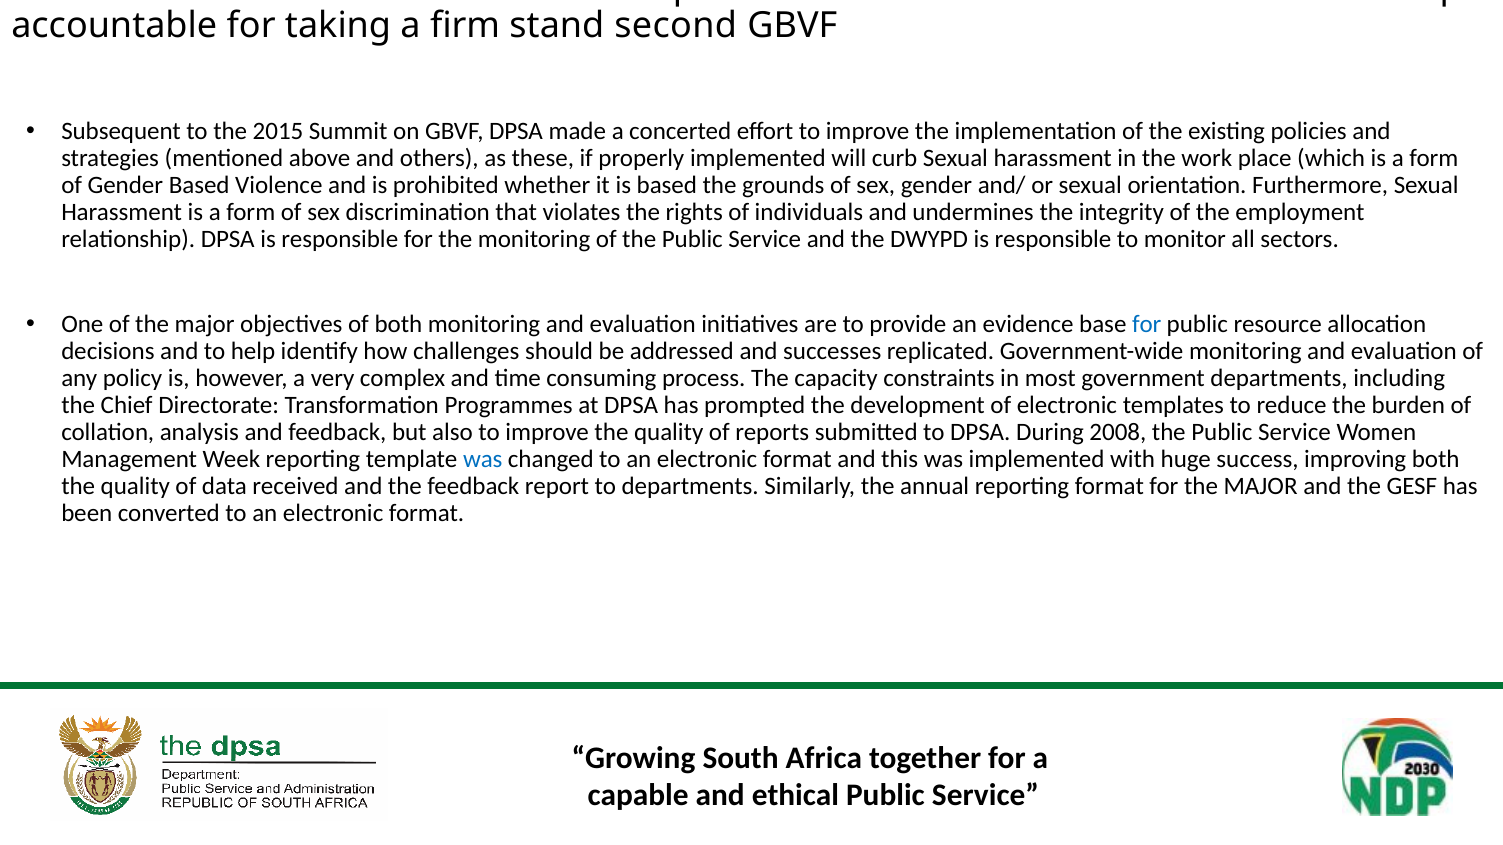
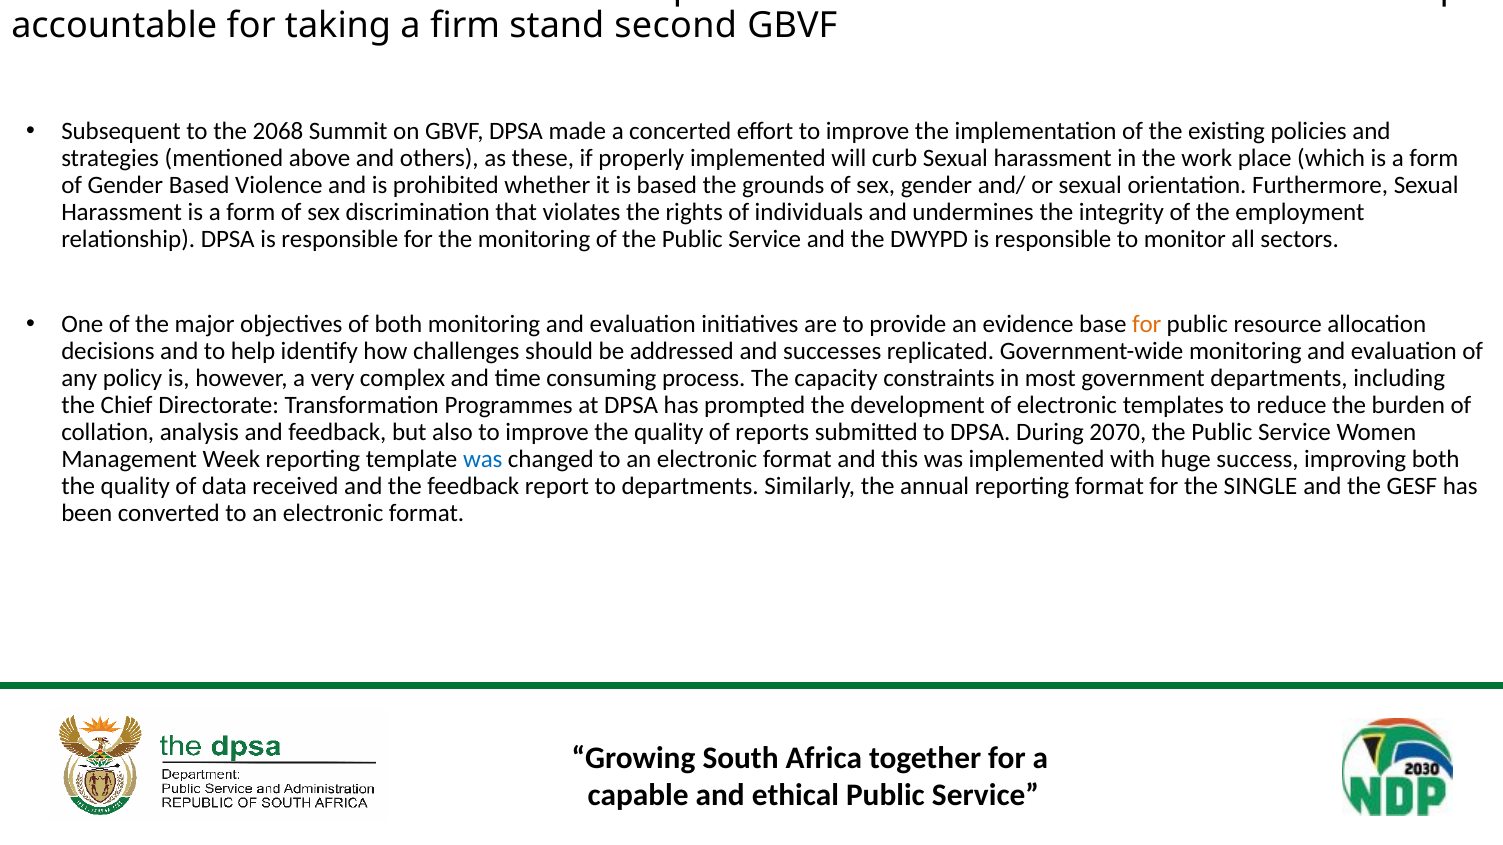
2015: 2015 -> 2068 (278, 131)
for colour: blue -> orange (1147, 324)
2008: 2008 -> 2070 (1118, 432)
for the MAJOR: MAJOR -> SINGLE (1261, 486)
